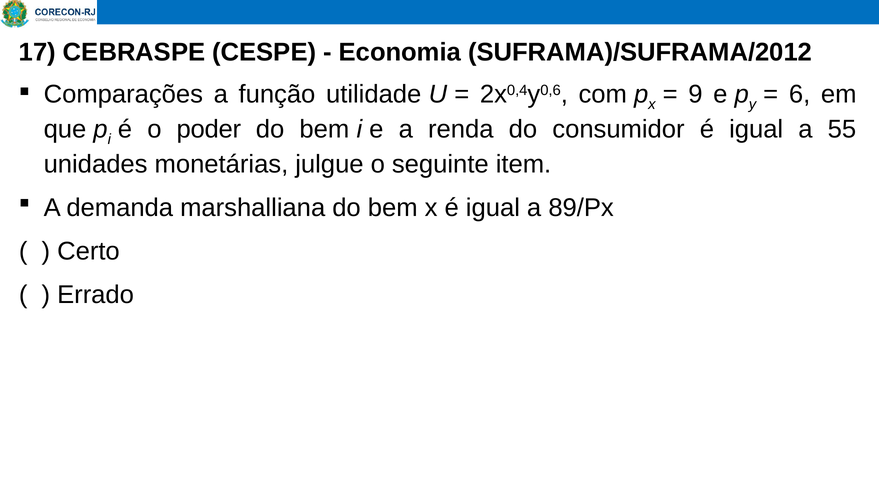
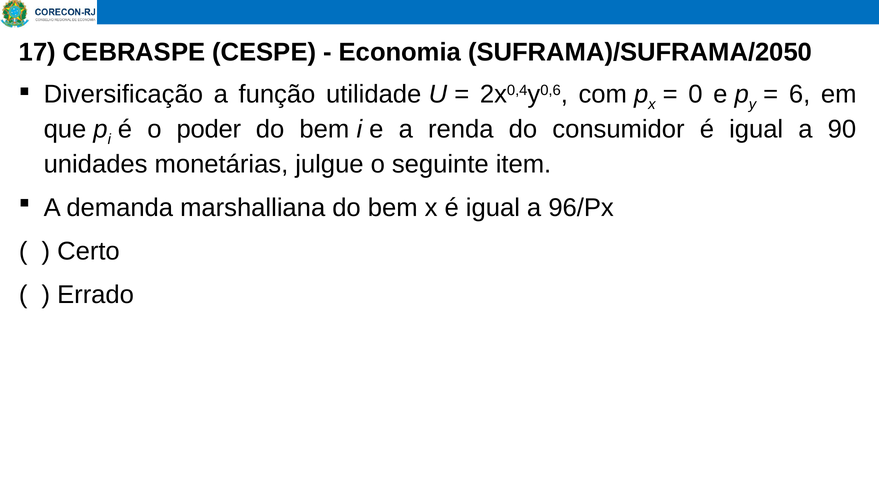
SUFRAMA)/SUFRAMA/2012: SUFRAMA)/SUFRAMA/2012 -> SUFRAMA)/SUFRAMA/2050 (640, 53)
Comparações: Comparações -> Diversificação (123, 94)
9: 9 -> 0 (695, 94)
55: 55 -> 90 (842, 129)
89/Px: 89/Px -> 96/Px (581, 208)
